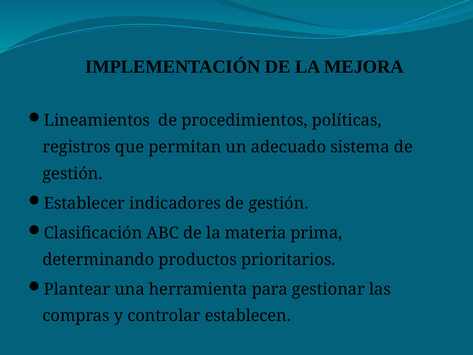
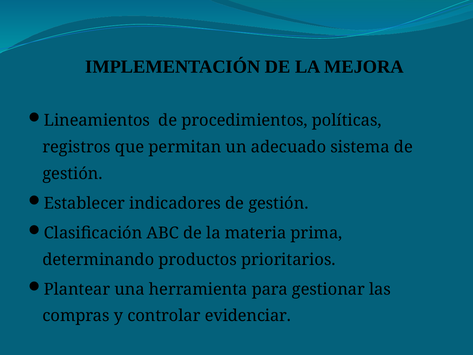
establecen: establecen -> evidenciar (248, 316)
